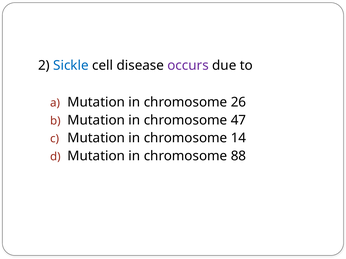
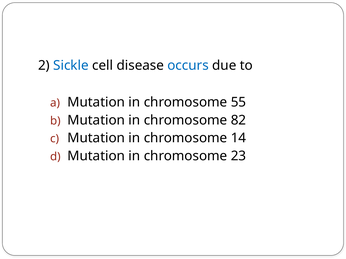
occurs colour: purple -> blue (188, 66)
26: 26 -> 55 (238, 102)
47: 47 -> 82 (238, 120)
88: 88 -> 23 (238, 156)
